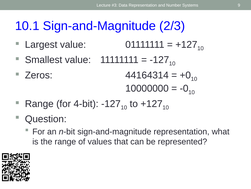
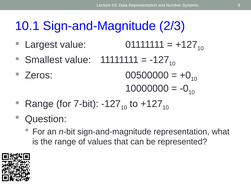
44164314: 44164314 -> 00500000 (147, 75)
4-bit: 4-bit -> 7-bit (86, 103)
